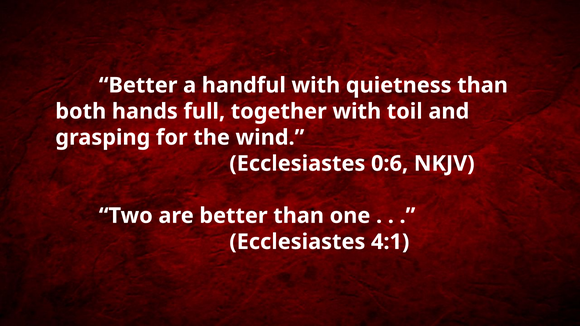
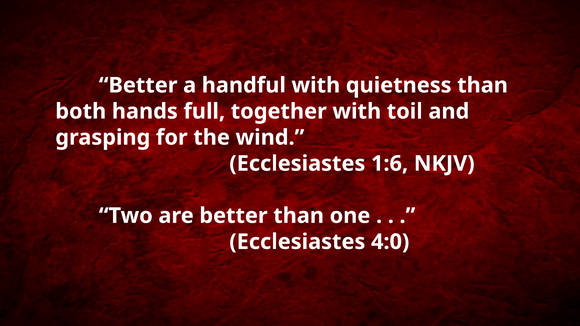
0:6: 0:6 -> 1:6 (390, 164)
4:1: 4:1 -> 4:0 (390, 242)
